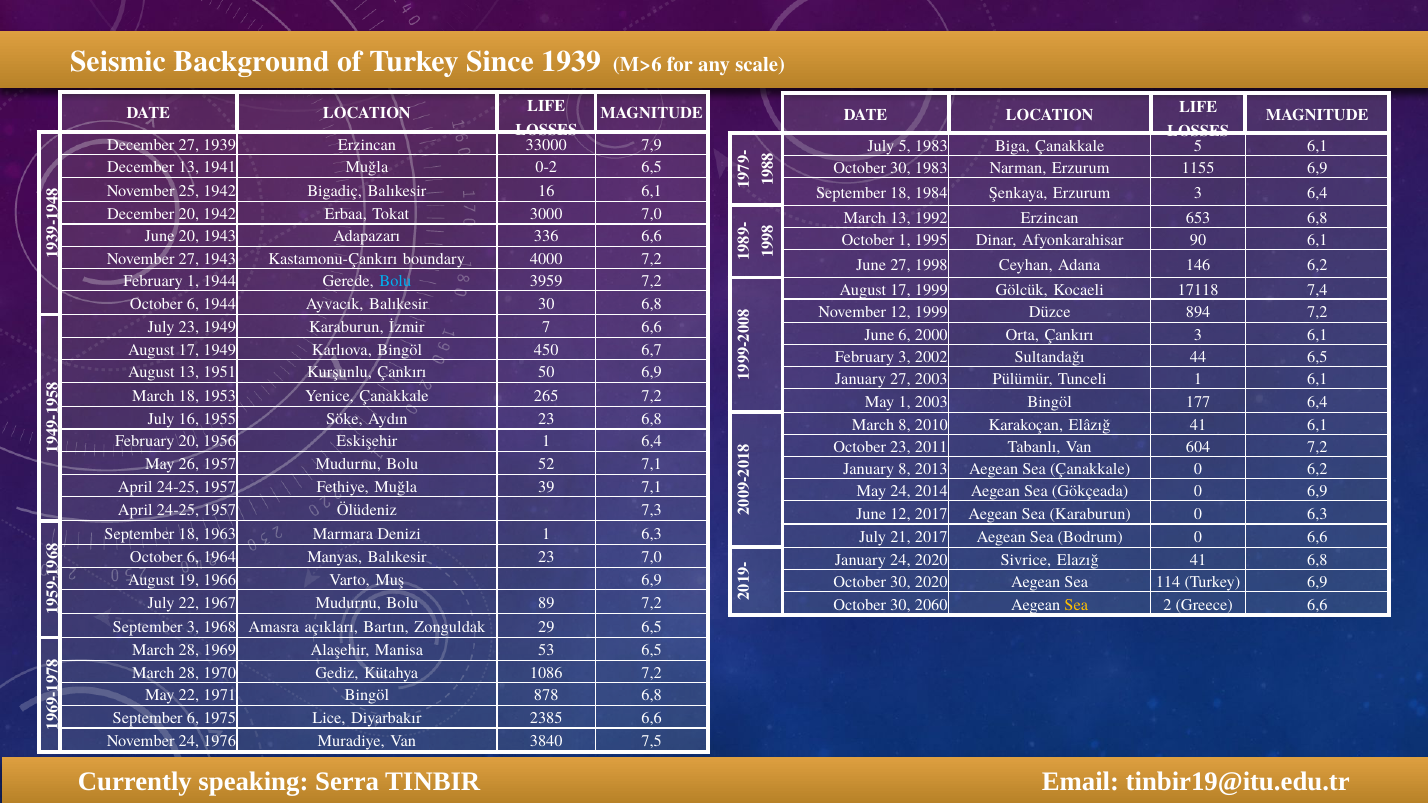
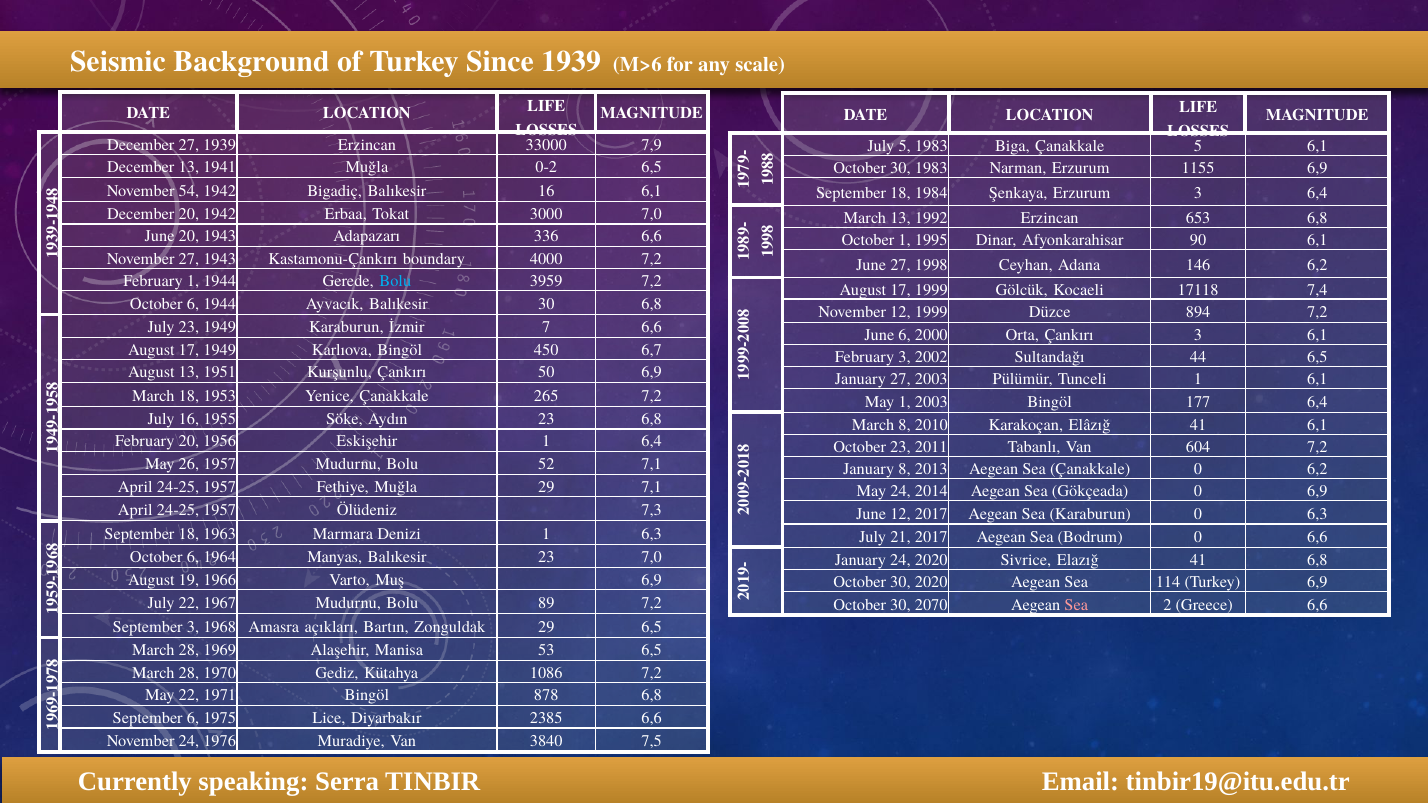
25: 25 -> 54 (189, 191)
Muğla 39: 39 -> 29 (546, 487)
2060: 2060 -> 2070 (931, 605)
Sea colour: yellow -> pink (1076, 605)
